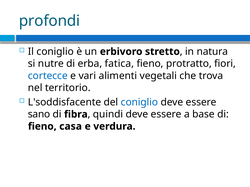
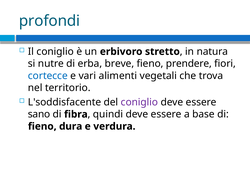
fatica: fatica -> breve (119, 64)
protratto: protratto -> prendere (189, 64)
coniglio colour: blue -> purple (139, 103)
casa: casa -> dura (71, 127)
